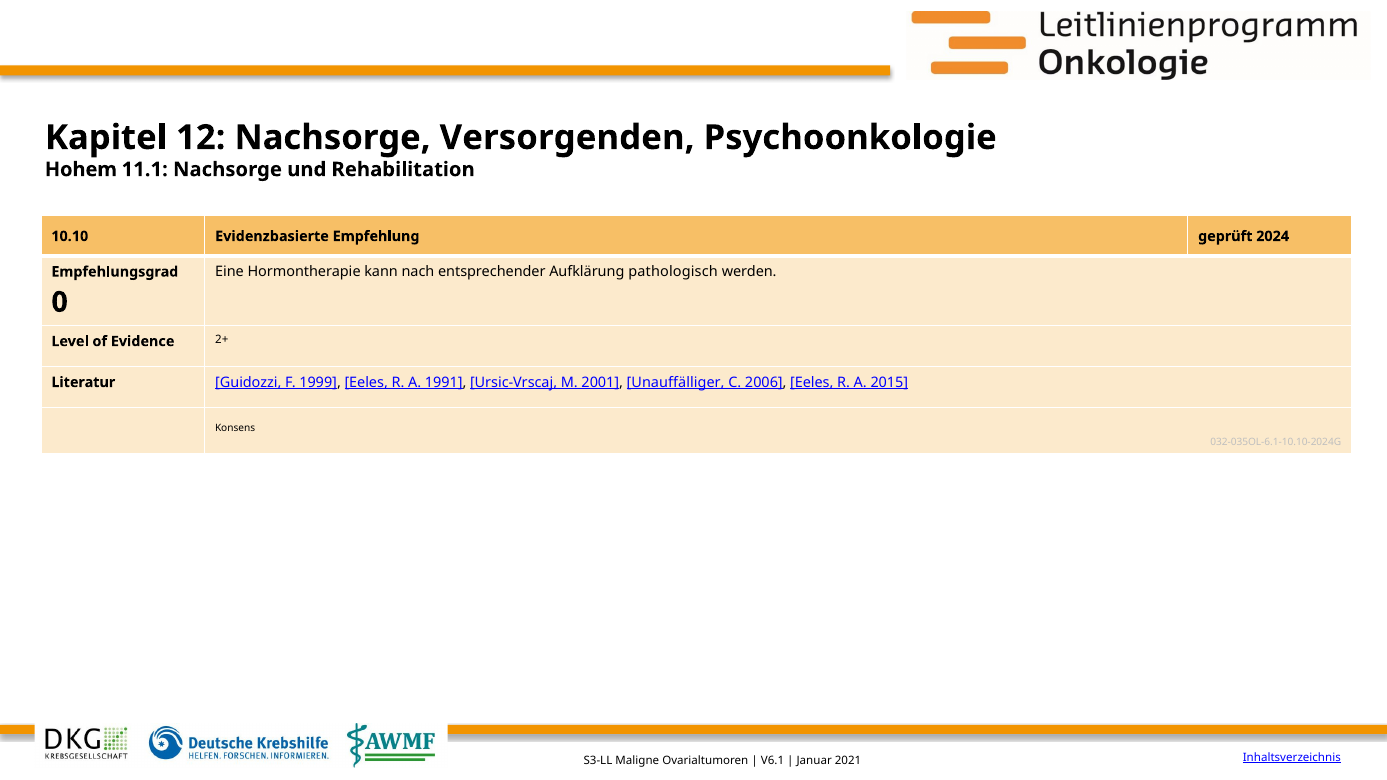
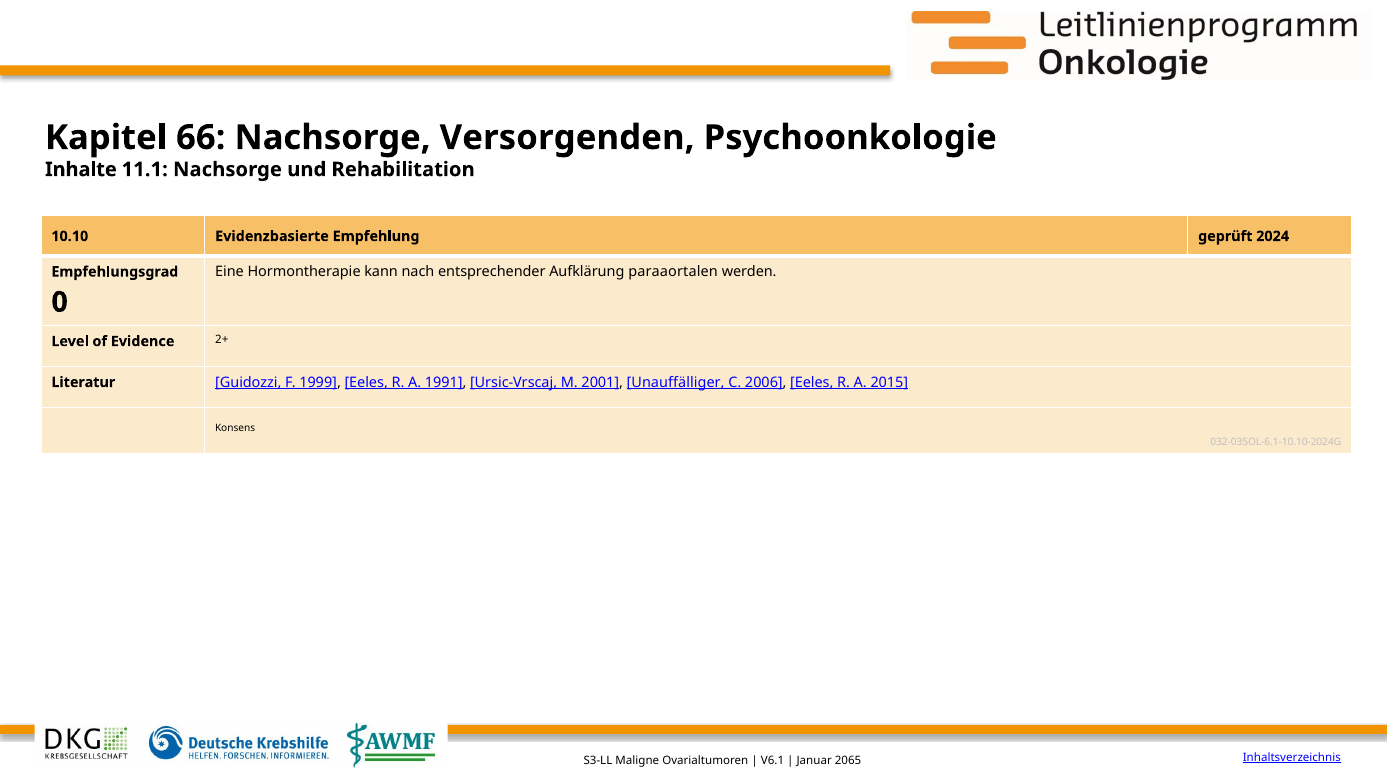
12: 12 -> 66 (201, 138)
Hohem: Hohem -> Inhalte (81, 170)
pathologisch: pathologisch -> paraaortalen (673, 272)
2021: 2021 -> 2065 (848, 760)
